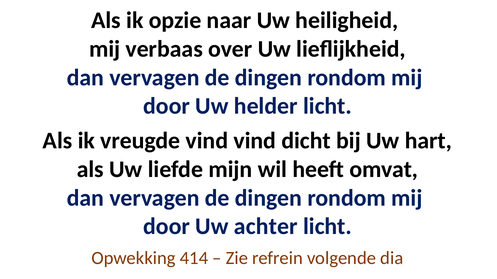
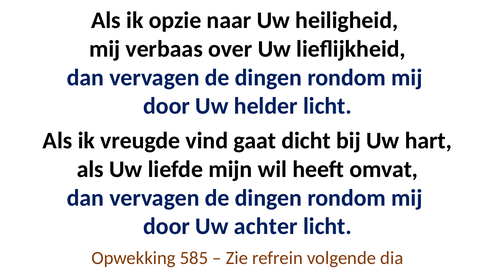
vind vind: vind -> gaat (255, 141)
414: 414 -> 585 (194, 258)
